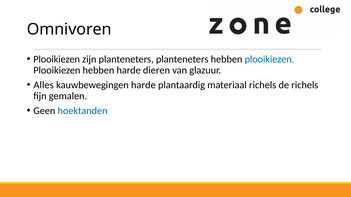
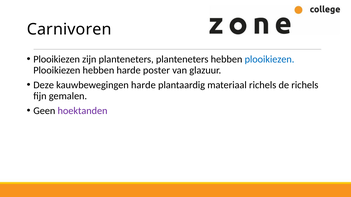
Omnivoren: Omnivoren -> Carnivoren (69, 29)
dieren: dieren -> poster (156, 70)
Alles: Alles -> Deze (44, 85)
hoektanden colour: blue -> purple (83, 111)
